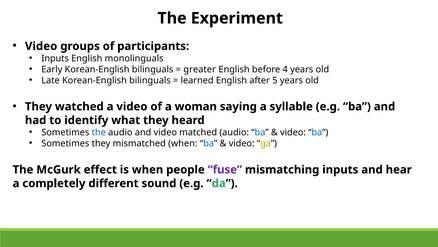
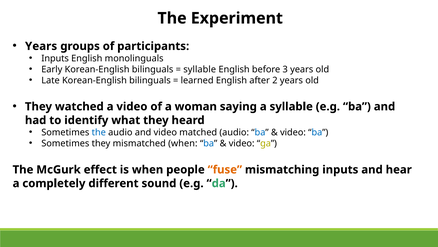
Video: Video -> Years (41, 46)
greater: greater -> syllable (200, 69)
4: 4 -> 3 (285, 69)
5: 5 -> 2 (275, 80)
fuse colour: purple -> orange (225, 169)
